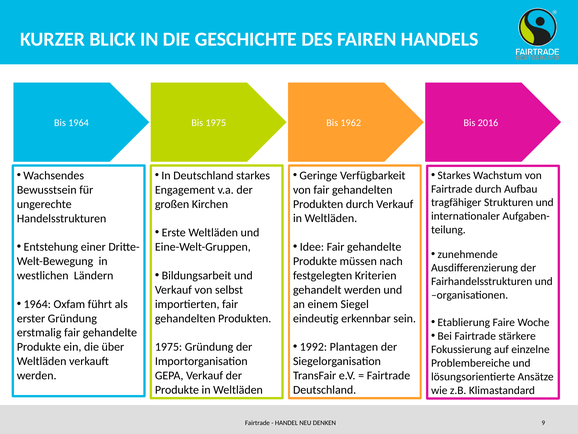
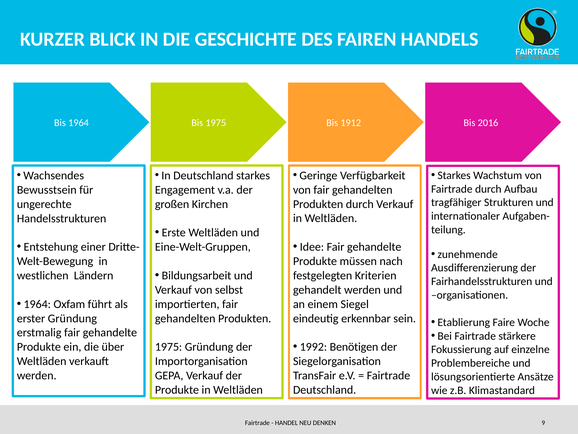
1962: 1962 -> 1912 (351, 123)
Plantagen: Plantagen -> Benötigen (354, 347)
